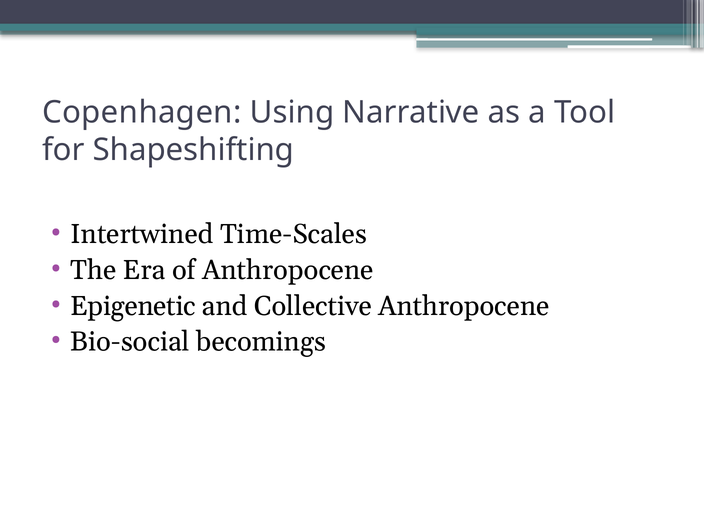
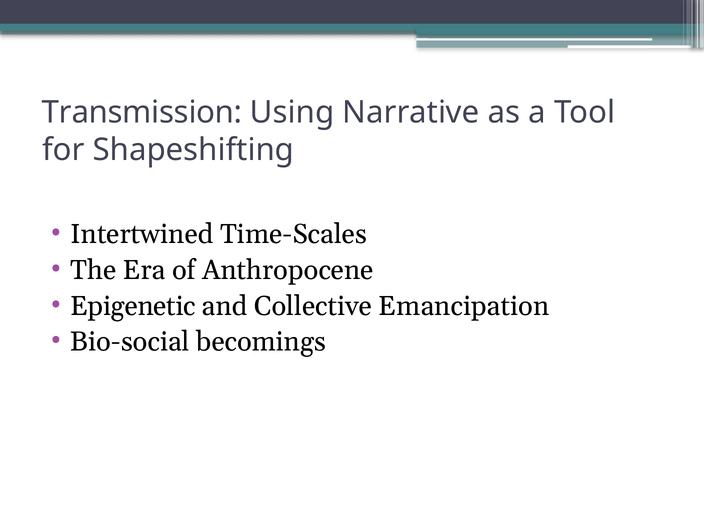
Copenhagen: Copenhagen -> Transmission (142, 112)
Collective Anthropocene: Anthropocene -> Emancipation (464, 306)
